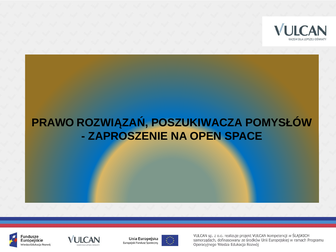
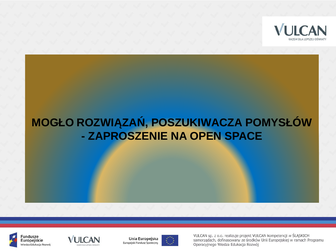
PRAWO: PRAWO -> MOGŁO (53, 123)
